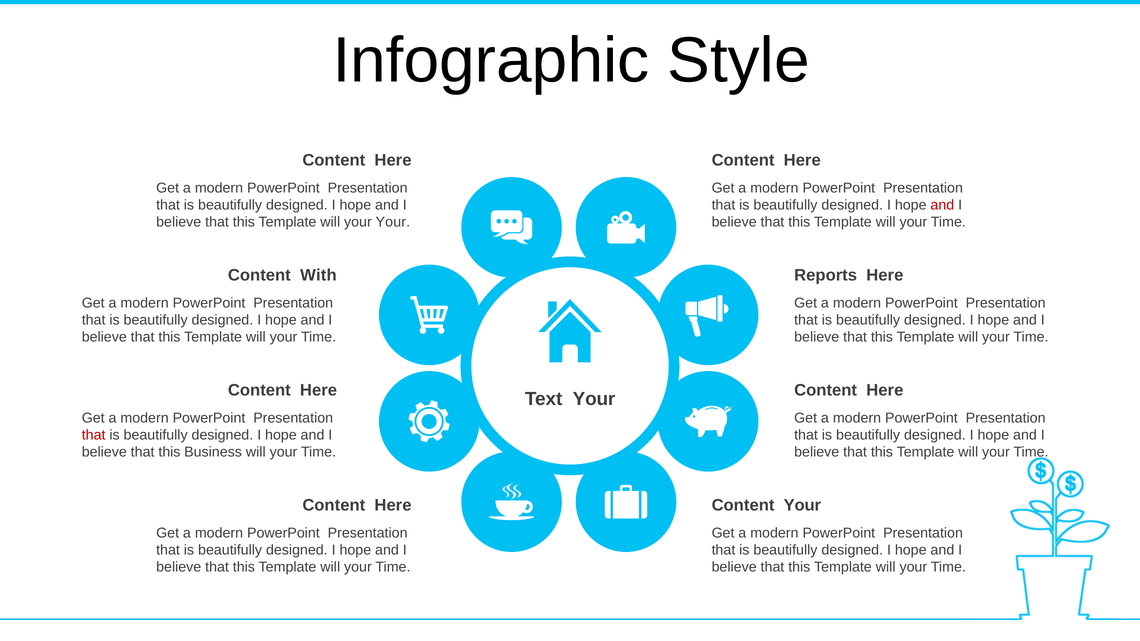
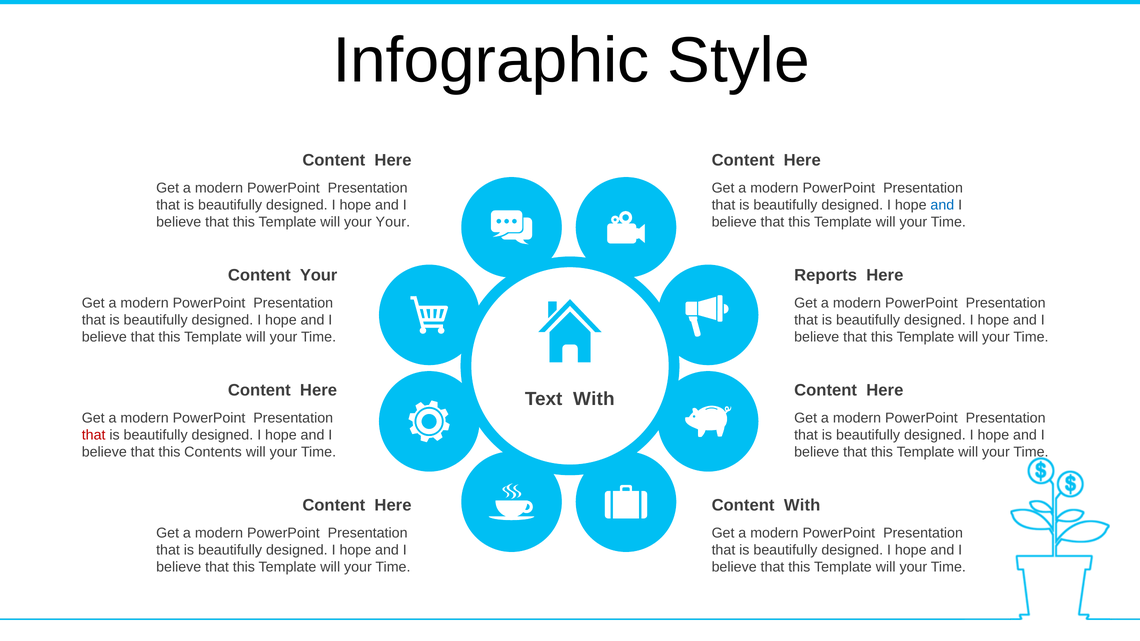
and colour: red -> blue (942, 205)
Content With: With -> Your (319, 276)
Text Your: Your -> With (594, 399)
Business: Business -> Contents (213, 452)
Content Your: Your -> With (802, 506)
